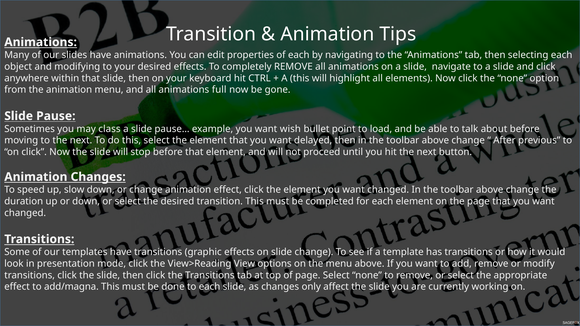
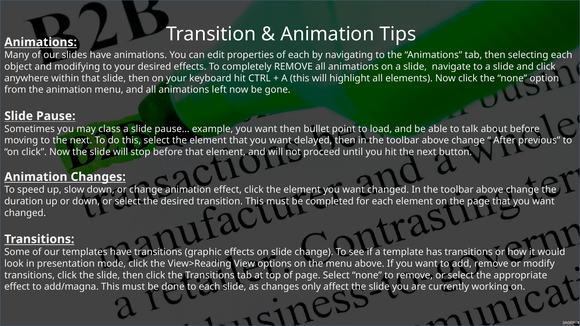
full: full -> left (219, 90)
want wish: wish -> then (290, 129)
